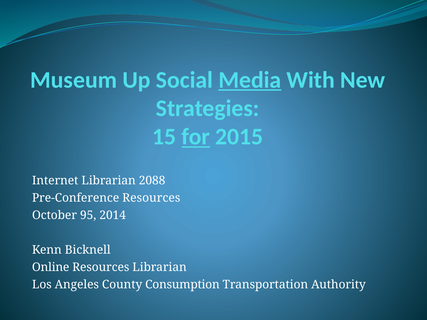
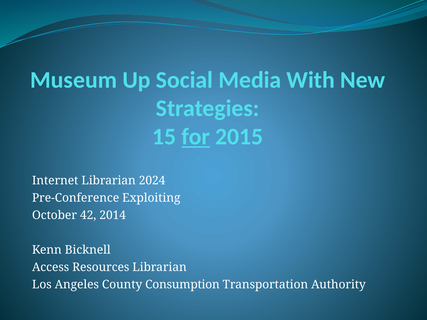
Media underline: present -> none (250, 80)
2088: 2088 -> 2024 (152, 181)
Pre-Conference Resources: Resources -> Exploiting (151, 198)
95: 95 -> 42 (88, 215)
Online: Online -> Access (51, 267)
